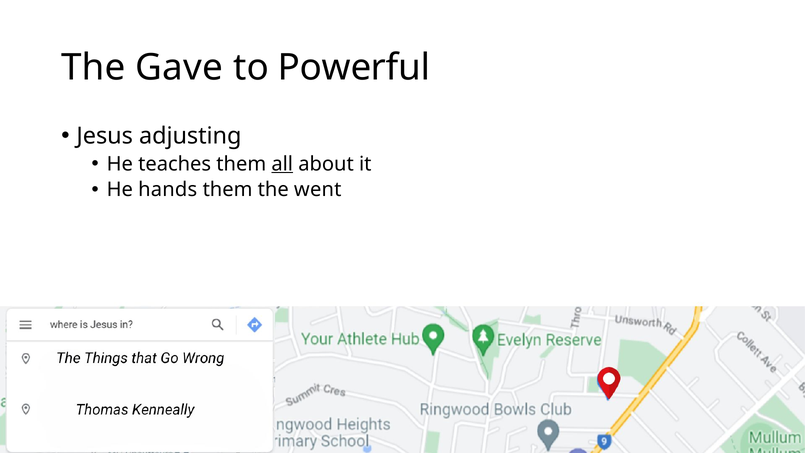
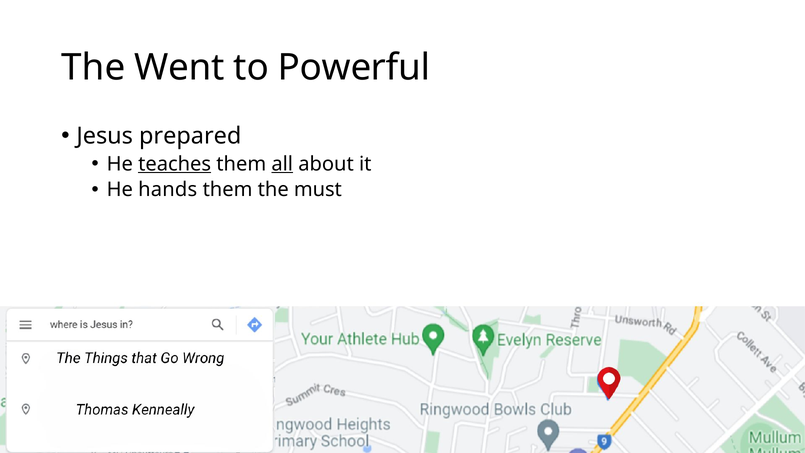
Gave: Gave -> Went (180, 68)
adjusting: adjusting -> prepared (190, 136)
teaches underline: none -> present (175, 164)
went: went -> must (318, 190)
